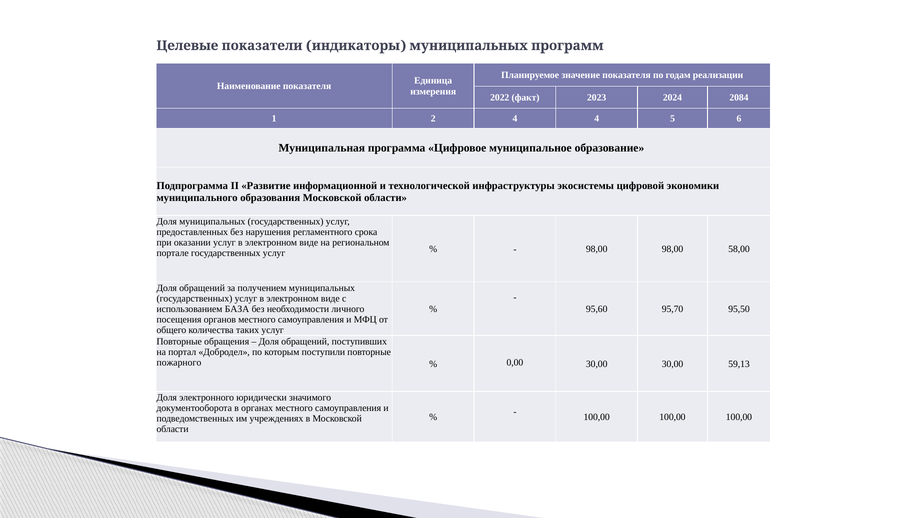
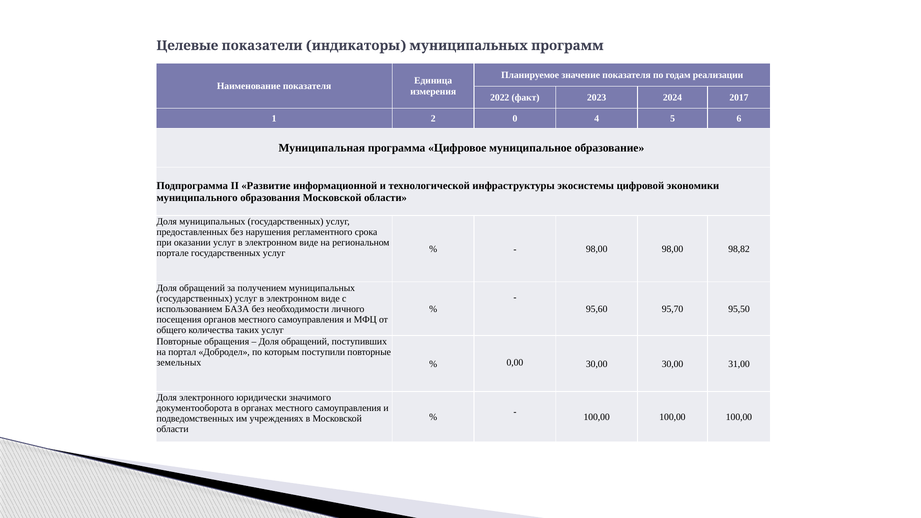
2084: 2084 -> 2017 (739, 98)
2 4: 4 -> 0 (515, 119)
58,00: 58,00 -> 98,82 (739, 249)
пожарного: пожарного -> земельных (179, 363)
59,13: 59,13 -> 31,00 (739, 364)
